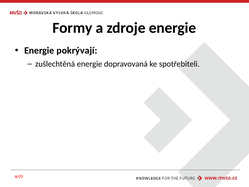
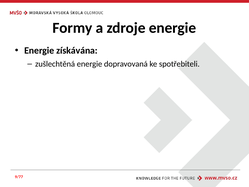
pokrývají: pokrývají -> získávána (77, 50)
